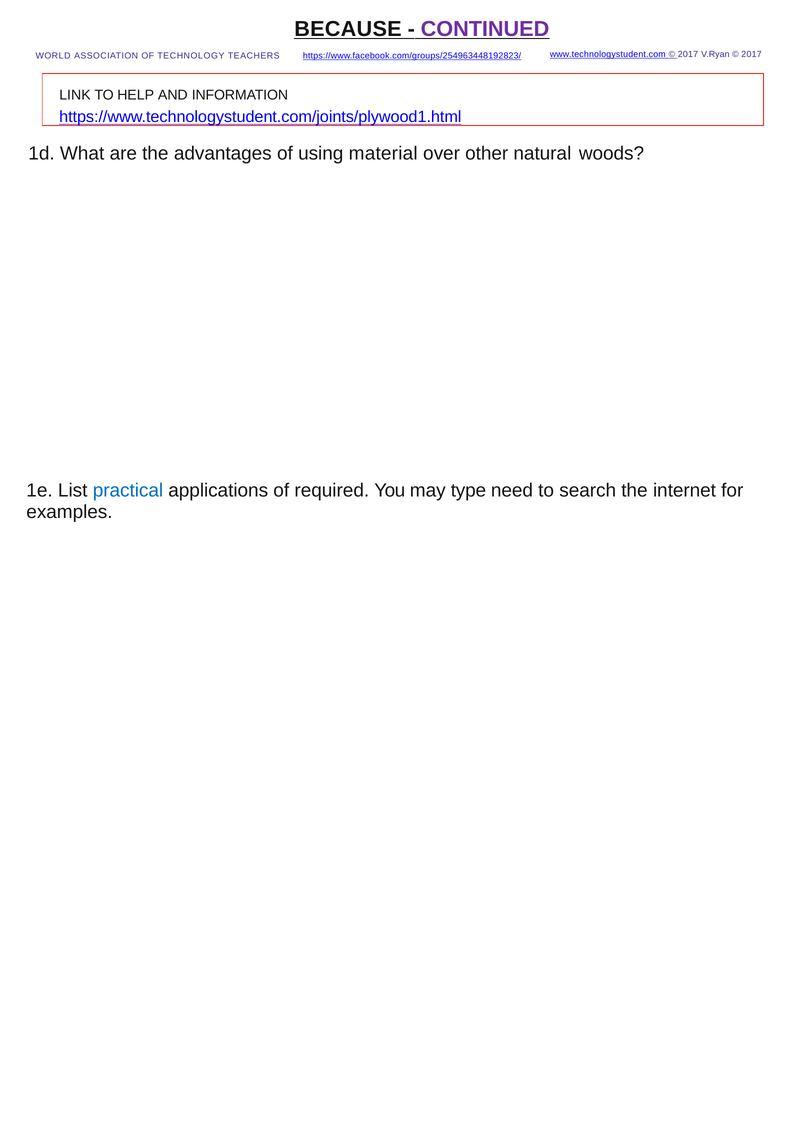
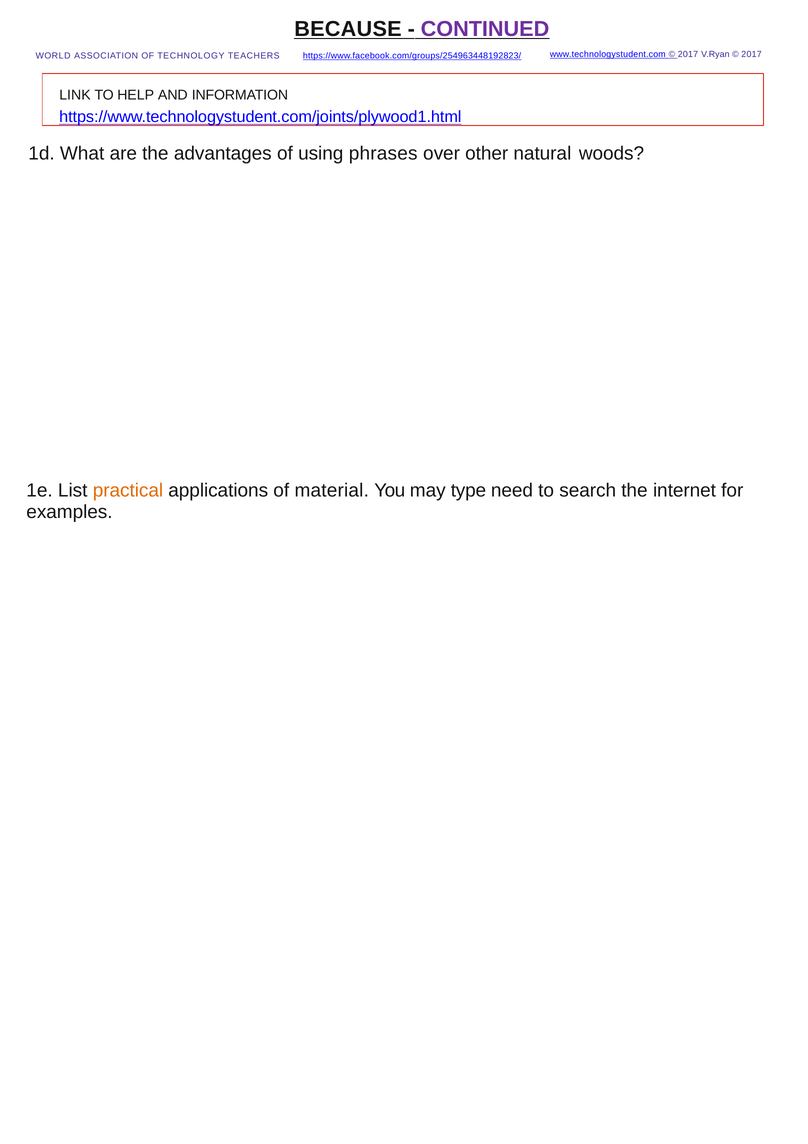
material: material -> phrases (383, 154)
practical colour: blue -> orange (128, 490)
required: required -> material (332, 490)
